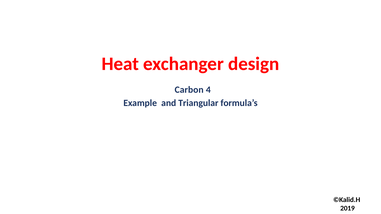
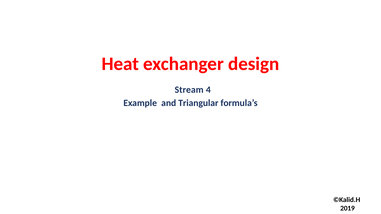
Carbon: Carbon -> Stream (189, 90)
